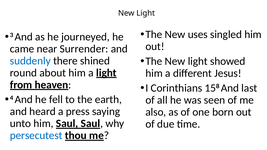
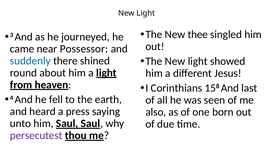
uses: uses -> thee (198, 35)
Surrender: Surrender -> Possessor (84, 49)
persecutest colour: blue -> purple (36, 136)
